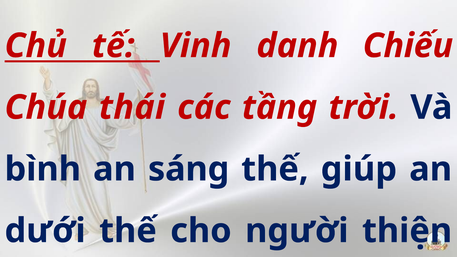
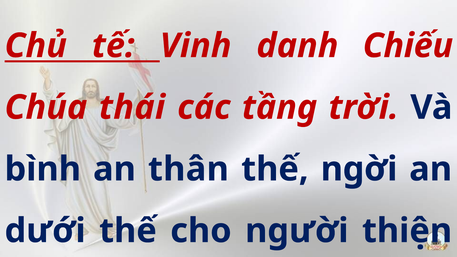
sáng: sáng -> thân (188, 169)
giúp: giúp -> ngời (359, 169)
